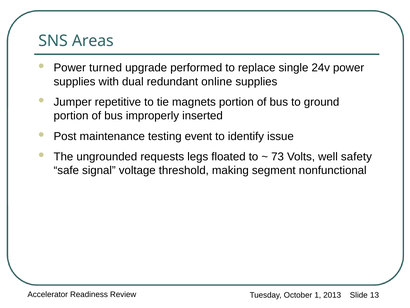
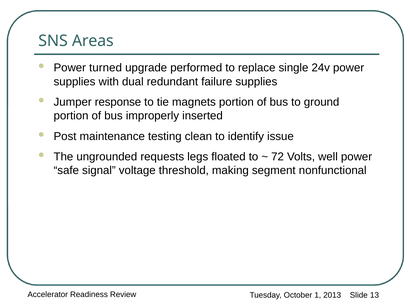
online: online -> failure (217, 81)
repetitive: repetitive -> response (118, 102)
event: event -> clean (198, 136)
73: 73 -> 72 (278, 157)
well safety: safety -> power (357, 157)
